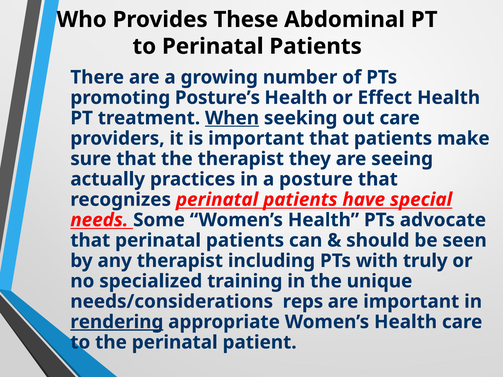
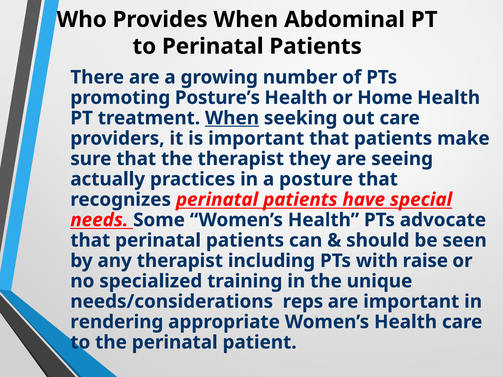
Provides These: These -> When (246, 20)
Effect: Effect -> Home (385, 98)
truly: truly -> raise (425, 261)
rendering underline: present -> none (117, 322)
